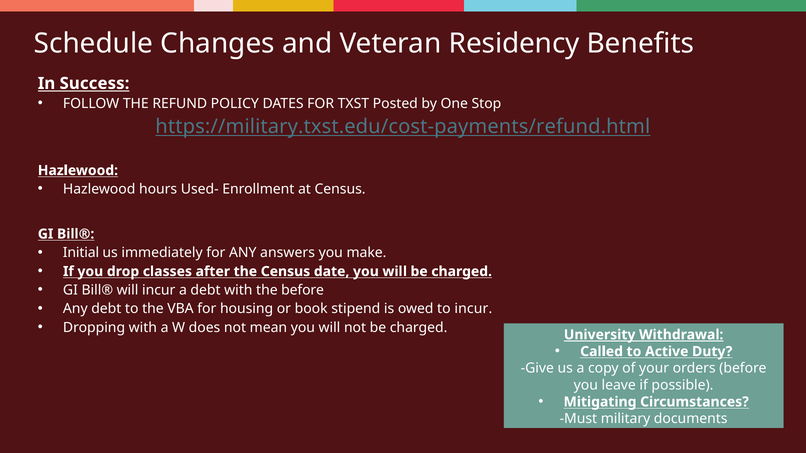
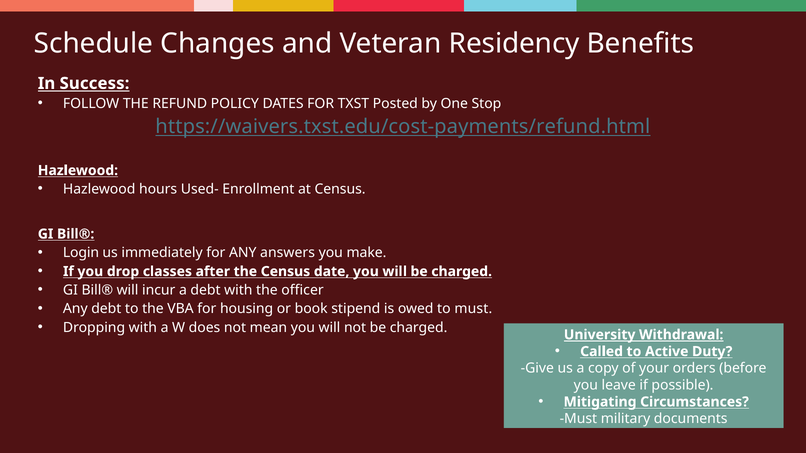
https://military.txst.edu/cost-payments/refund.html: https://military.txst.edu/cost-payments/refund.html -> https://waivers.txst.edu/cost-payments/refund.html (403, 127)
Initial: Initial -> Login (81, 253)
the before: before -> officer (303, 290)
to incur: incur -> must (473, 309)
